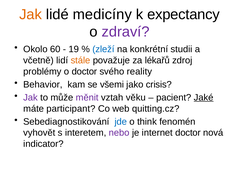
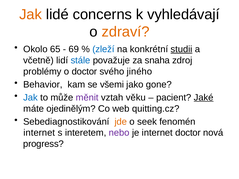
medicíny: medicíny -> concerns (102, 14)
expectancy: expectancy -> vyhledávají (183, 14)
zdraví colour: purple -> orange (126, 32)
60: 60 -> 65 (55, 49)
19: 19 -> 69 (74, 49)
studii underline: none -> present (181, 49)
stále colour: orange -> blue (80, 60)
lékařů: lékařů -> snaha (157, 60)
reality: reality -> jiného (139, 72)
crisis: crisis -> gone (159, 85)
Jak colour: purple -> blue (31, 98)
participant: participant -> ojedinělým (71, 109)
jde colour: blue -> orange (121, 122)
think: think -> seek (147, 122)
vyhovět: vyhovět -> internet (39, 133)
indicator: indicator -> progress (43, 144)
